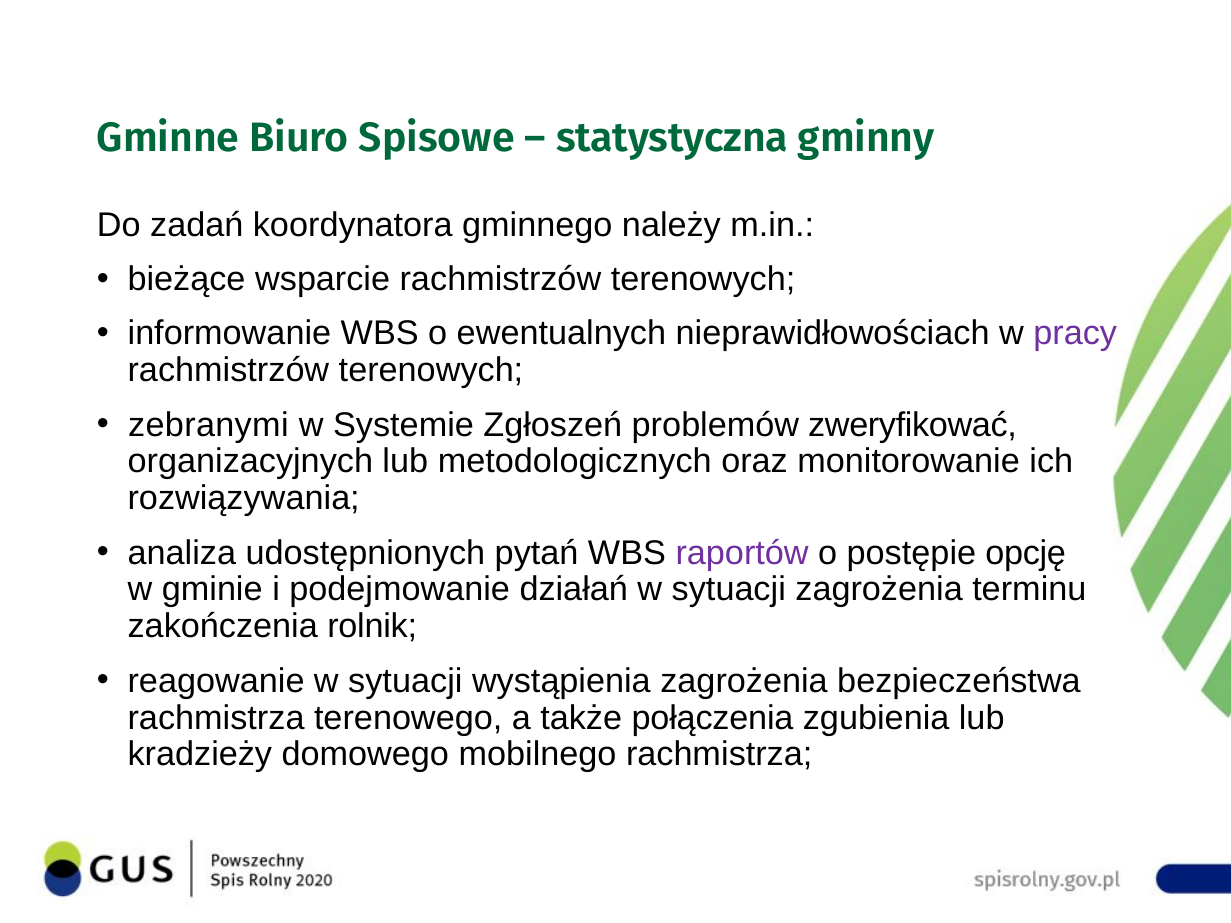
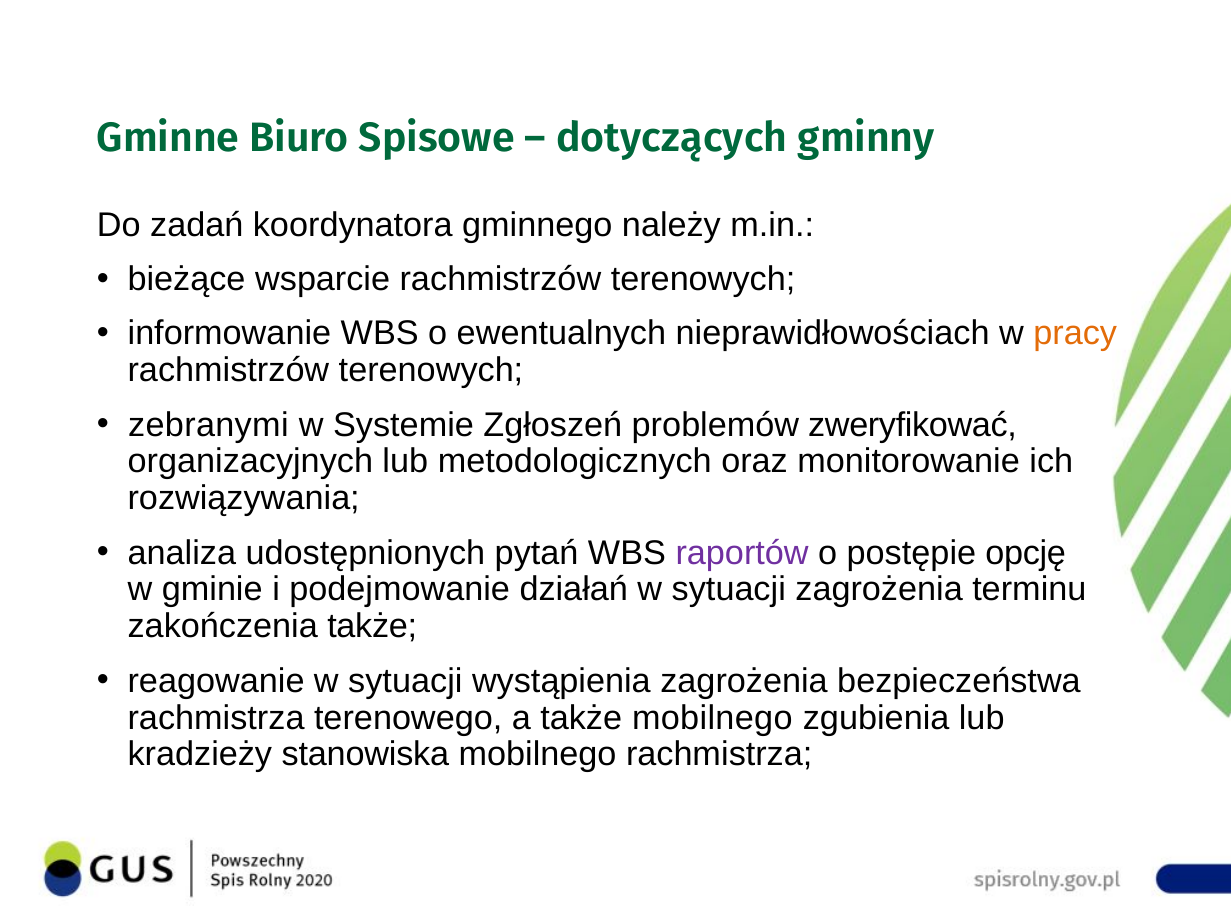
statystyczna: statystyczna -> dotyczących (672, 138)
pracy colour: purple -> orange (1075, 334)
zakończenia rolnik: rolnik -> także (372, 627)
także połączenia: połączenia -> mobilnego (712, 718)
domowego: domowego -> stanowiska (365, 755)
